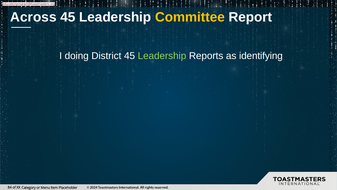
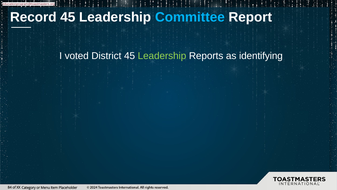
Across: Across -> Record (33, 17)
Committee colour: yellow -> light blue (190, 17)
doing: doing -> voted (77, 56)
